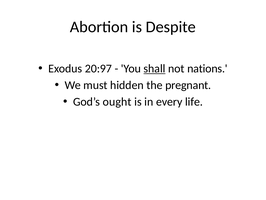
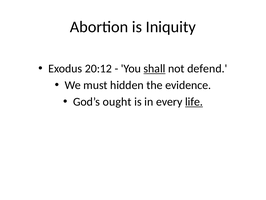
Despite: Despite -> Iniquity (171, 27)
20:97: 20:97 -> 20:12 (98, 68)
nations: nations -> defend (207, 68)
pregnant: pregnant -> evidence (188, 85)
life underline: none -> present (194, 102)
